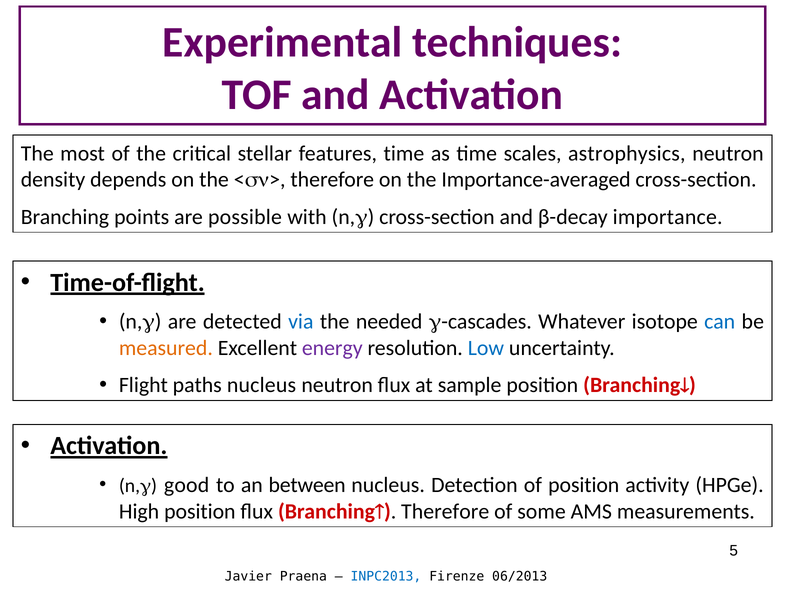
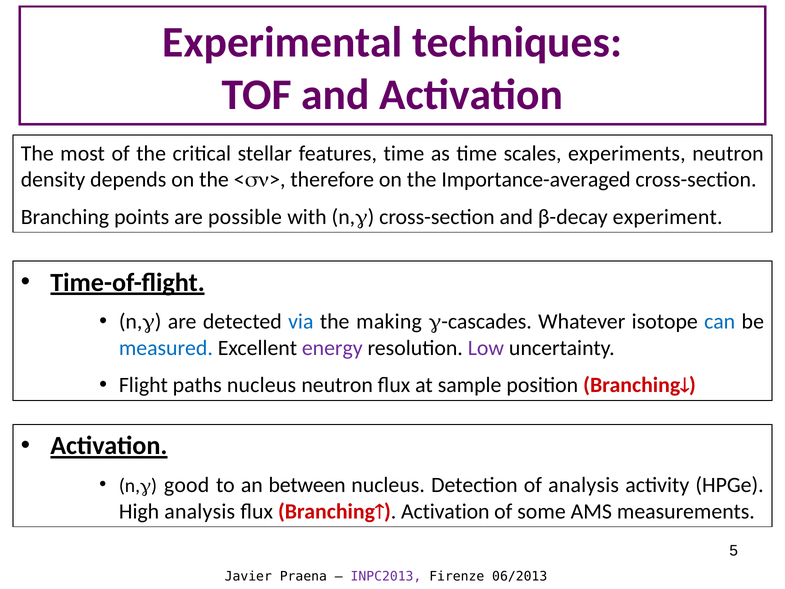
astrophysics: astrophysics -> experiments (627, 154)
importance: importance -> experiment (668, 217)
needed: needed -> making (389, 322)
measured colour: orange -> blue (166, 348)
Low colour: blue -> purple (486, 348)
of position: position -> analysis (584, 485)
High position: position -> analysis (200, 511)
Branching Therefore: Therefore -> Activation (445, 511)
INPC2013 colour: blue -> purple (386, 576)
